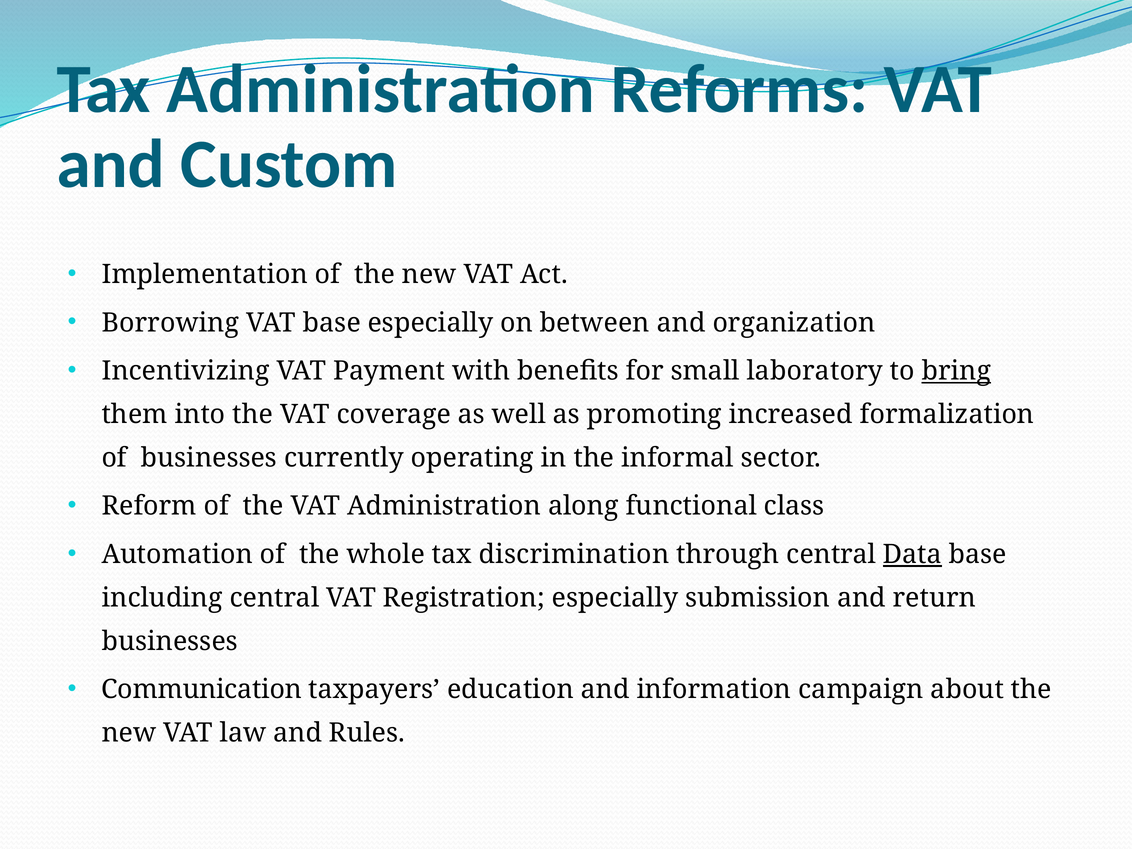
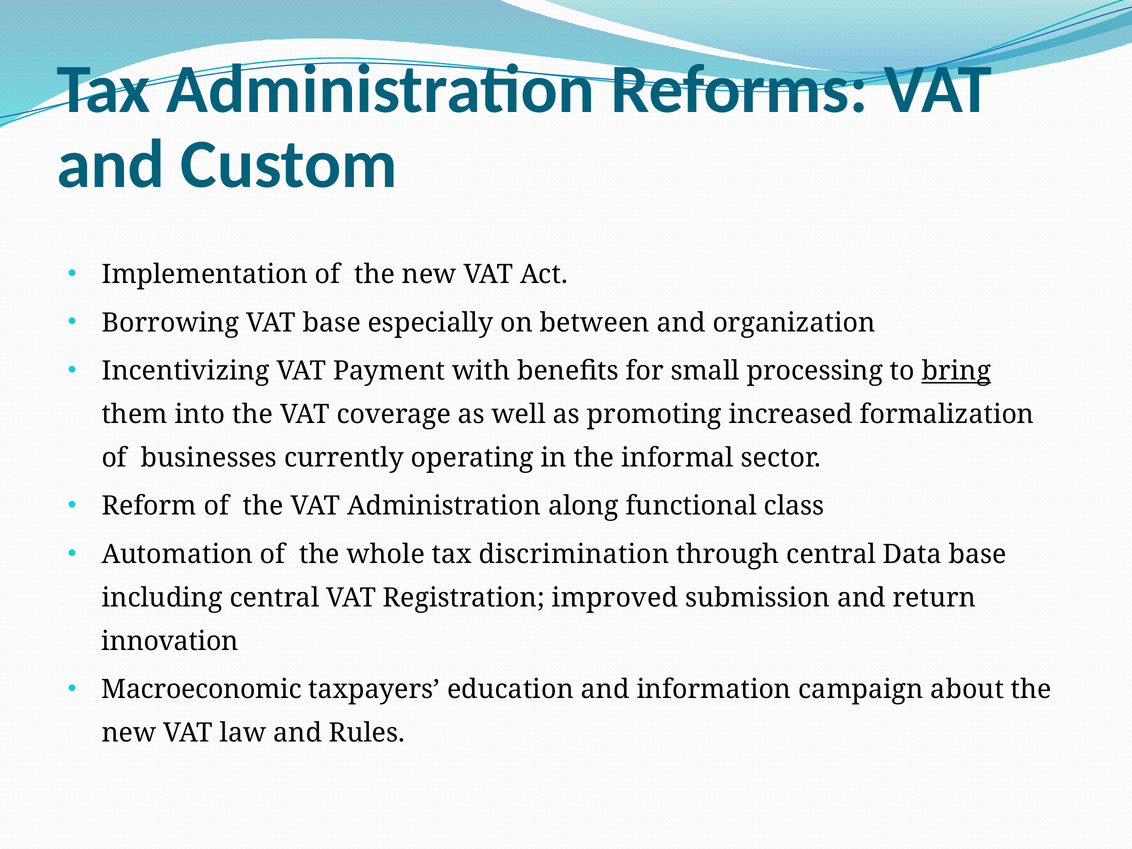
laboratory: laboratory -> processing (815, 371)
Data underline: present -> none (912, 555)
Registration especially: especially -> improved (615, 598)
businesses: businesses -> innovation (170, 641)
Communication: Communication -> Macroeconomic (202, 690)
